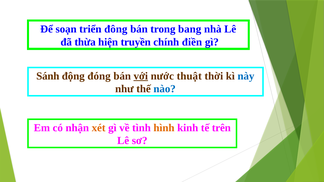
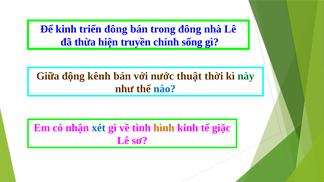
Để soạn: soạn -> kinh (66, 29)
trong bang: bang -> đông (190, 29)
điền: điền -> sống (192, 42)
Sánh: Sánh -> Giữa (48, 76)
đóng: đóng -> kênh (99, 76)
với underline: present -> none (141, 76)
này colour: blue -> green (246, 76)
xét colour: orange -> blue (99, 128)
trên: trên -> giặc (221, 128)
